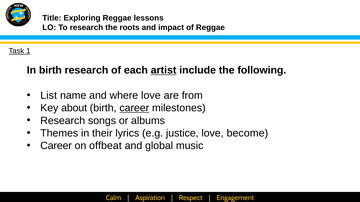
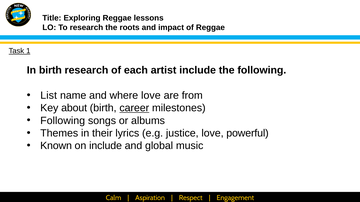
artist underline: present -> none (164, 70)
Research: Research -> Following (63, 121)
become: become -> powerful (247, 133)
Career: Career -> Known (56, 146)
on offbeat: offbeat -> include (106, 146)
